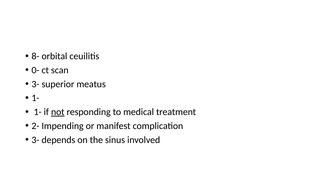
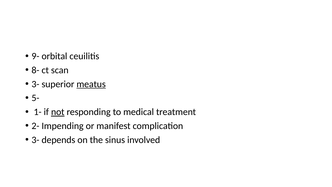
8-: 8- -> 9- (35, 56)
0-: 0- -> 8- (35, 70)
meatus underline: none -> present (91, 84)
1-: 1- -> 5- (35, 98)
